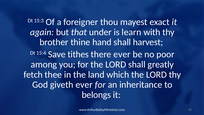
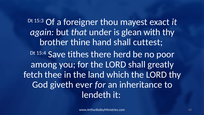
learn: learn -> glean (132, 32)
harvest: harvest -> cuttest (148, 42)
there ever: ever -> herd (122, 54)
belongs: belongs -> lendeth (96, 95)
